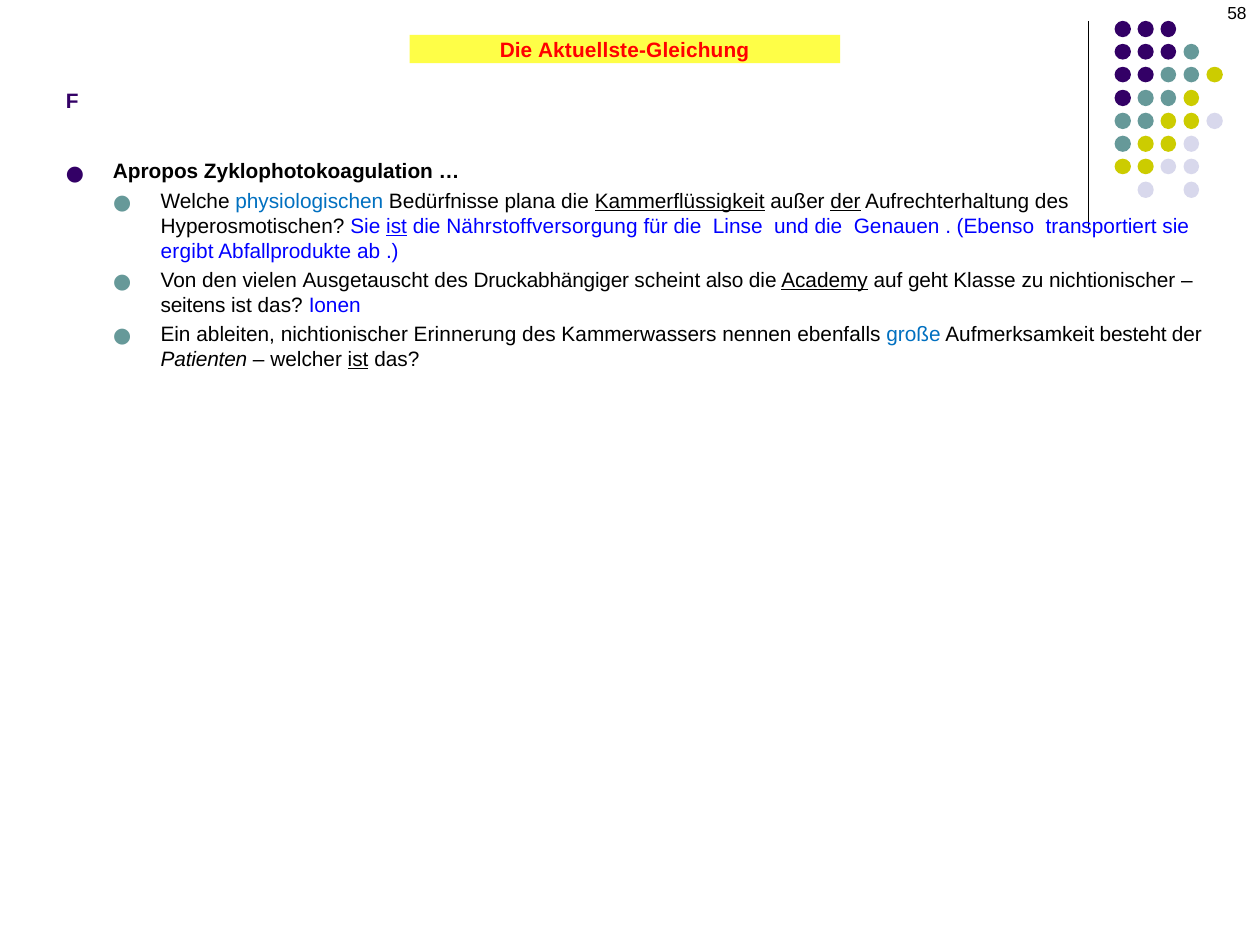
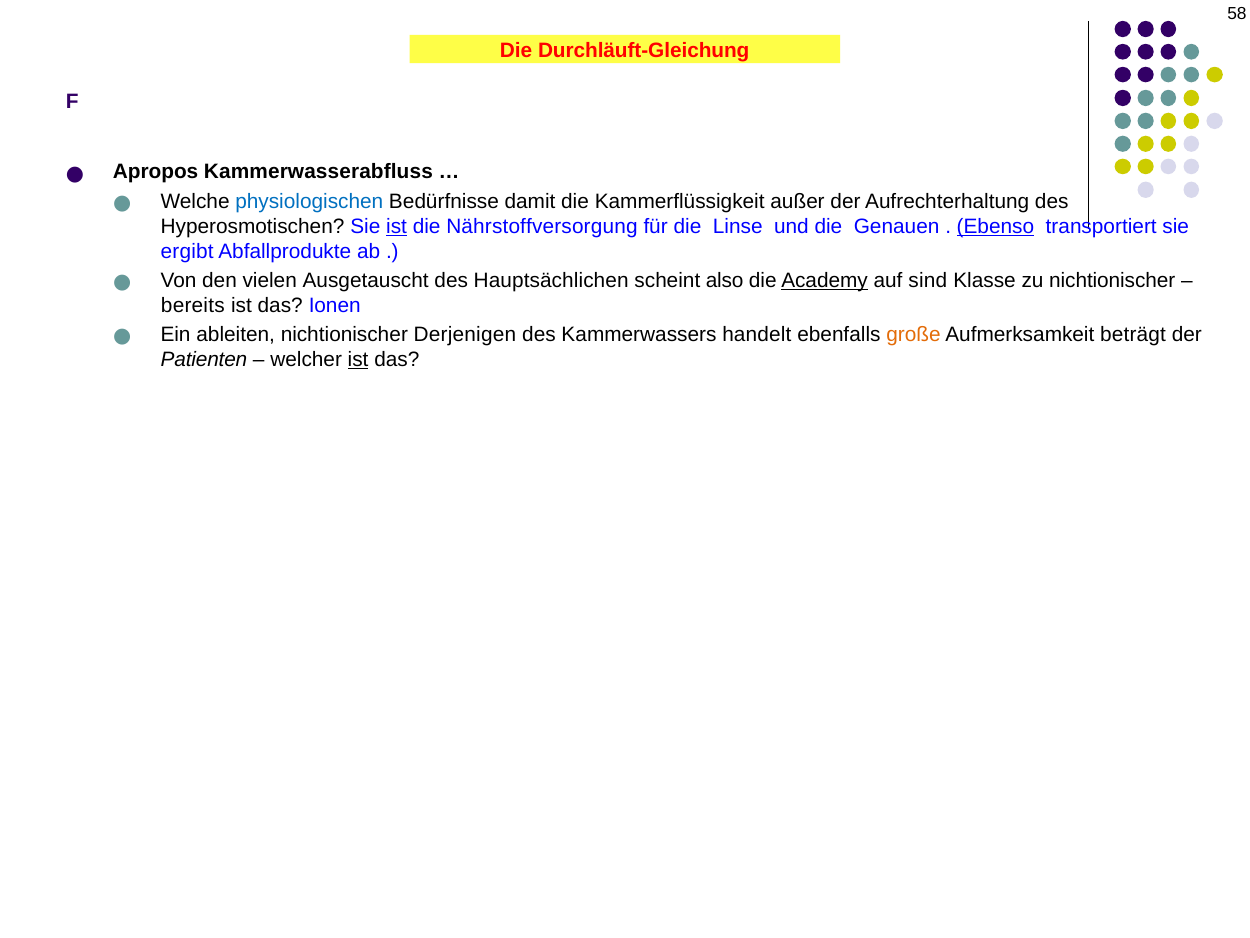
Aktuellste-Gleichung: Aktuellste-Gleichung -> Durchläuft-Gleichung (644, 50)
Zyklophotokoagulation: Zyklophotokoagulation -> Kammerwasserabfluss (318, 172)
plana: plana -> damit (530, 201)
Kammerflüssigkeit underline: present -> none (680, 201)
der underline: present -> none (845, 201)
Ebenso underline: none -> present (995, 226)
Druckabhängiger: Druckabhängiger -> Hauptsächlichen (551, 280)
geht: geht -> sind (928, 280)
seitens: seitens -> bereits (193, 305)
Erinnerung: Erinnerung -> Derjenigen (465, 334)
nennen: nennen -> handelt (757, 334)
große colour: blue -> orange (913, 334)
besteht: besteht -> beträgt (1133, 334)
